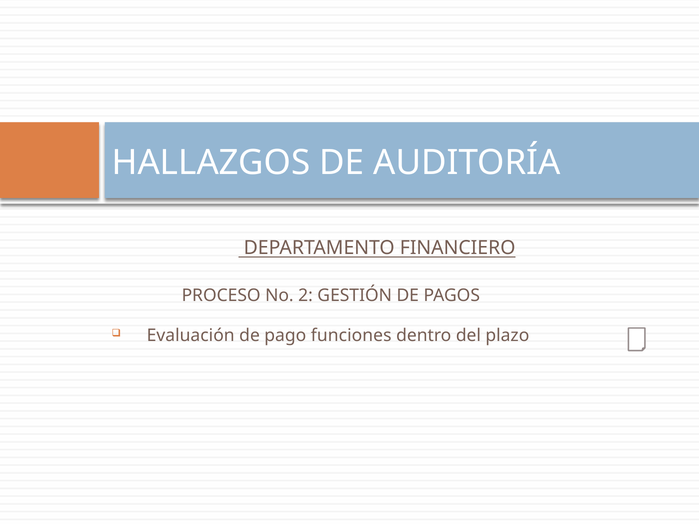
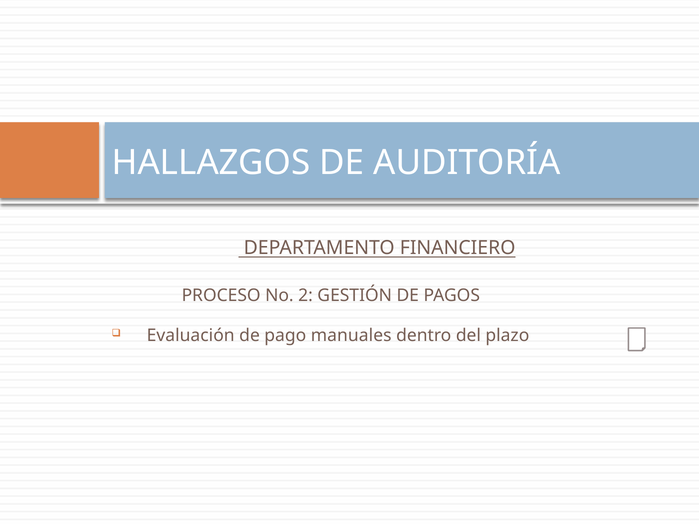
funciones: funciones -> manuales (351, 336)
